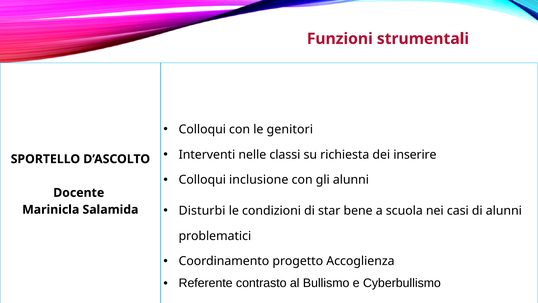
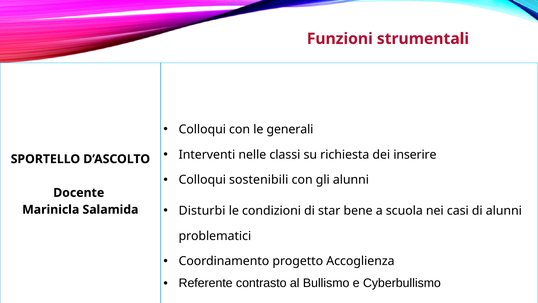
genitori: genitori -> generali (290, 129)
inclusione: inclusione -> sostenibili (259, 180)
